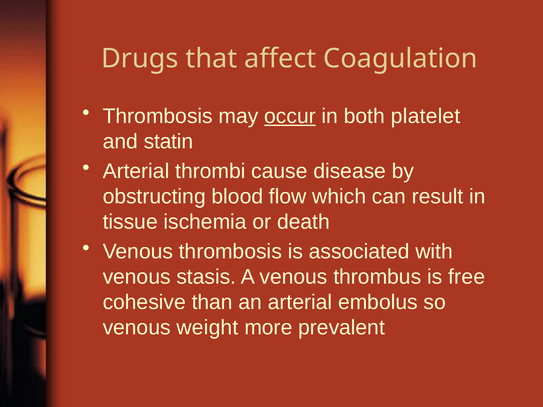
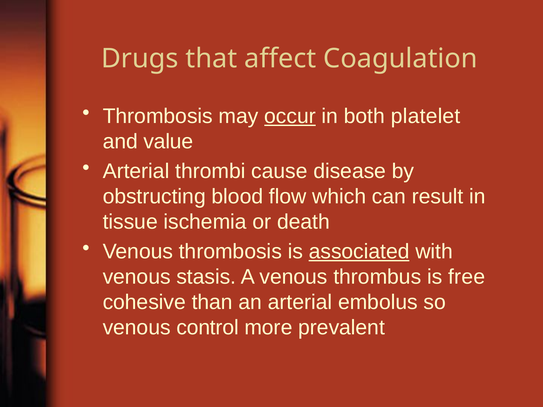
statin: statin -> value (168, 142)
associated underline: none -> present (359, 252)
weight: weight -> control (208, 328)
